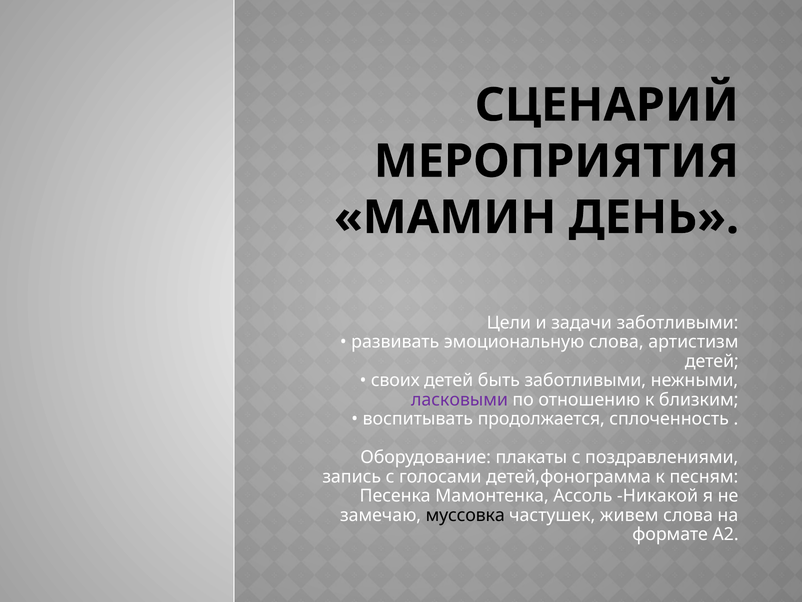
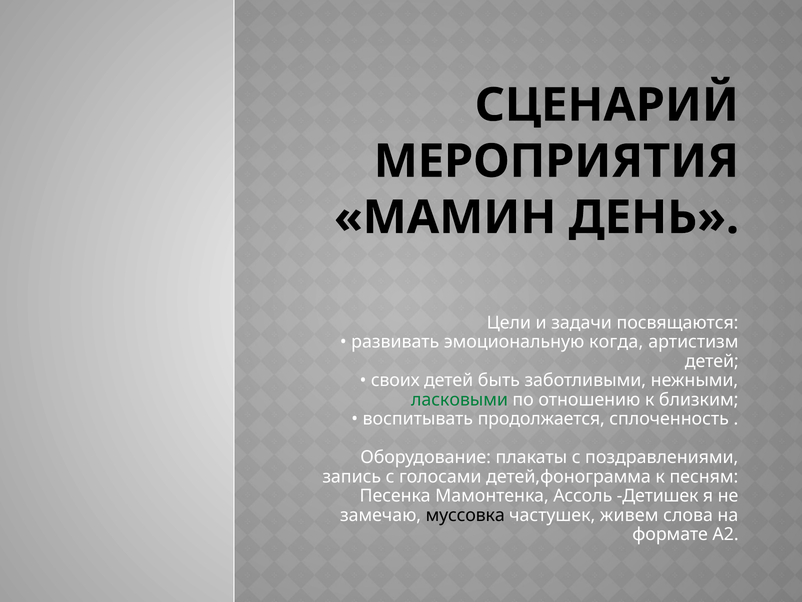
задачи заботливыми: заботливыми -> посвящаются (678, 322)
эмоциональную слова: слова -> когда (616, 342)
ласковыми colour: purple -> green (460, 399)
Никакой: Никакой -> Детишек (658, 495)
